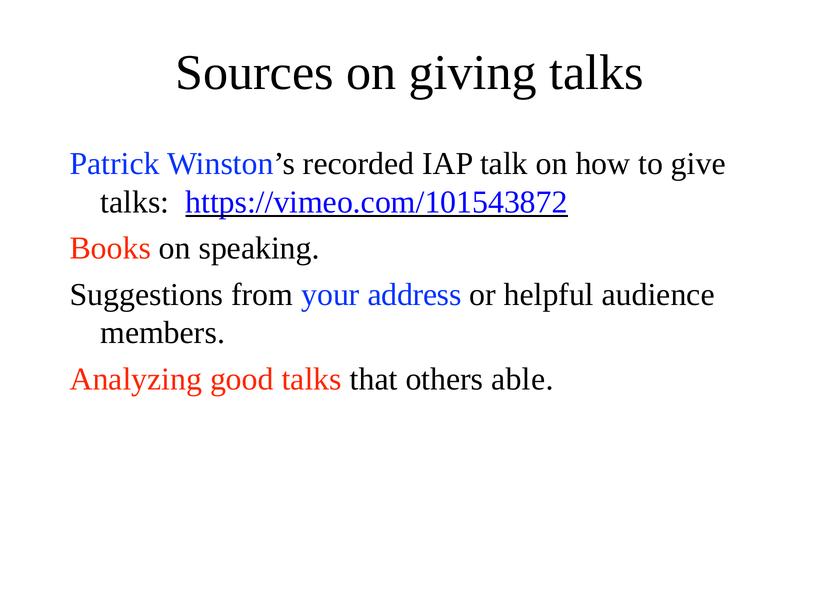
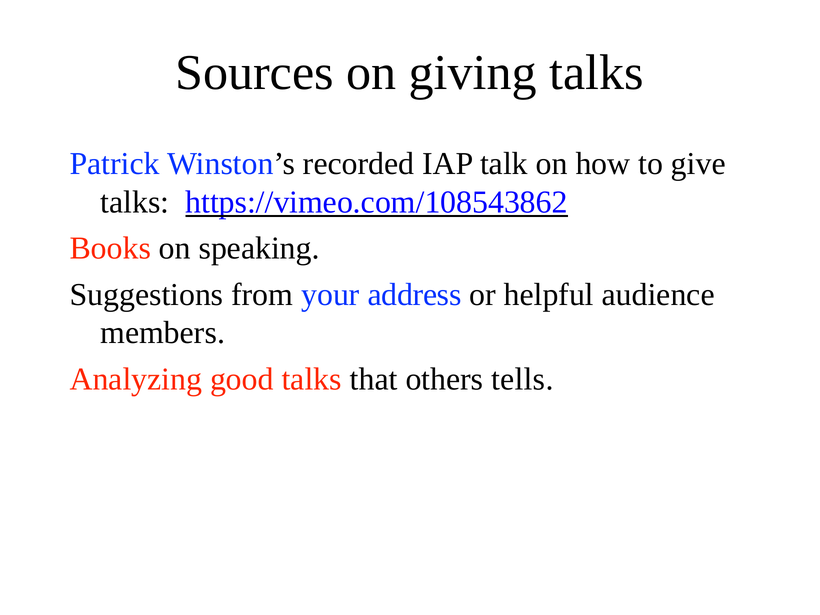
https://vimeo.com/101543872: https://vimeo.com/101543872 -> https://vimeo.com/108543862 (377, 202)
able: able -> tells (522, 379)
